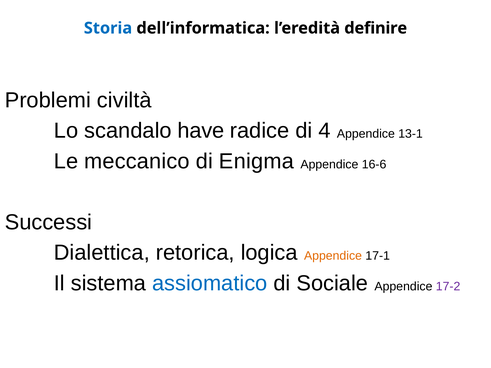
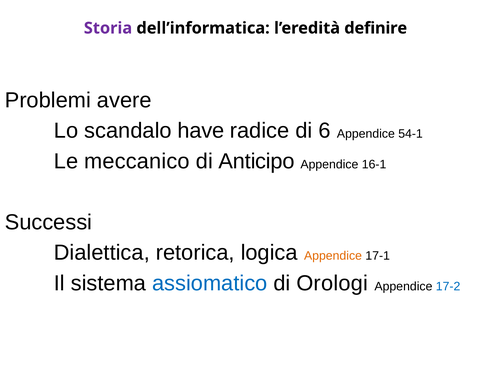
Storia colour: blue -> purple (108, 28)
civiltà: civiltà -> avere (124, 100)
4: 4 -> 6 (324, 131)
13-1: 13-1 -> 54-1 (411, 134)
Enigma: Enigma -> Anticipo (257, 161)
16-6: 16-6 -> 16-1 (374, 164)
Sociale: Sociale -> Orologi (332, 284)
17-2 colour: purple -> blue (448, 287)
